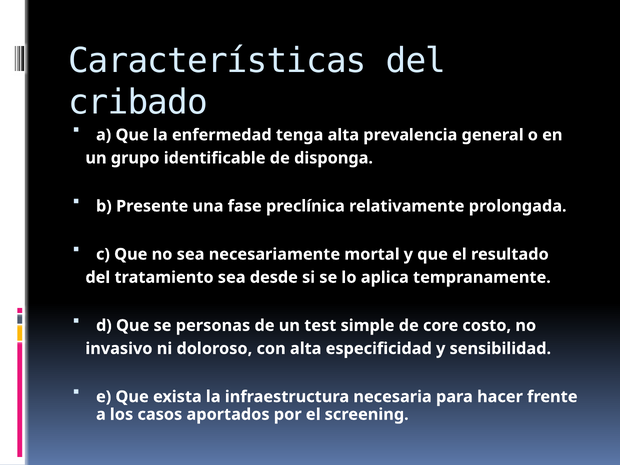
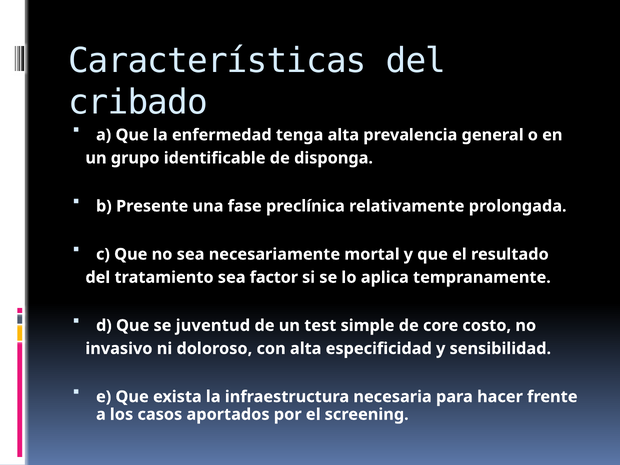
desde: desde -> factor (274, 277)
personas: personas -> juventud (213, 326)
